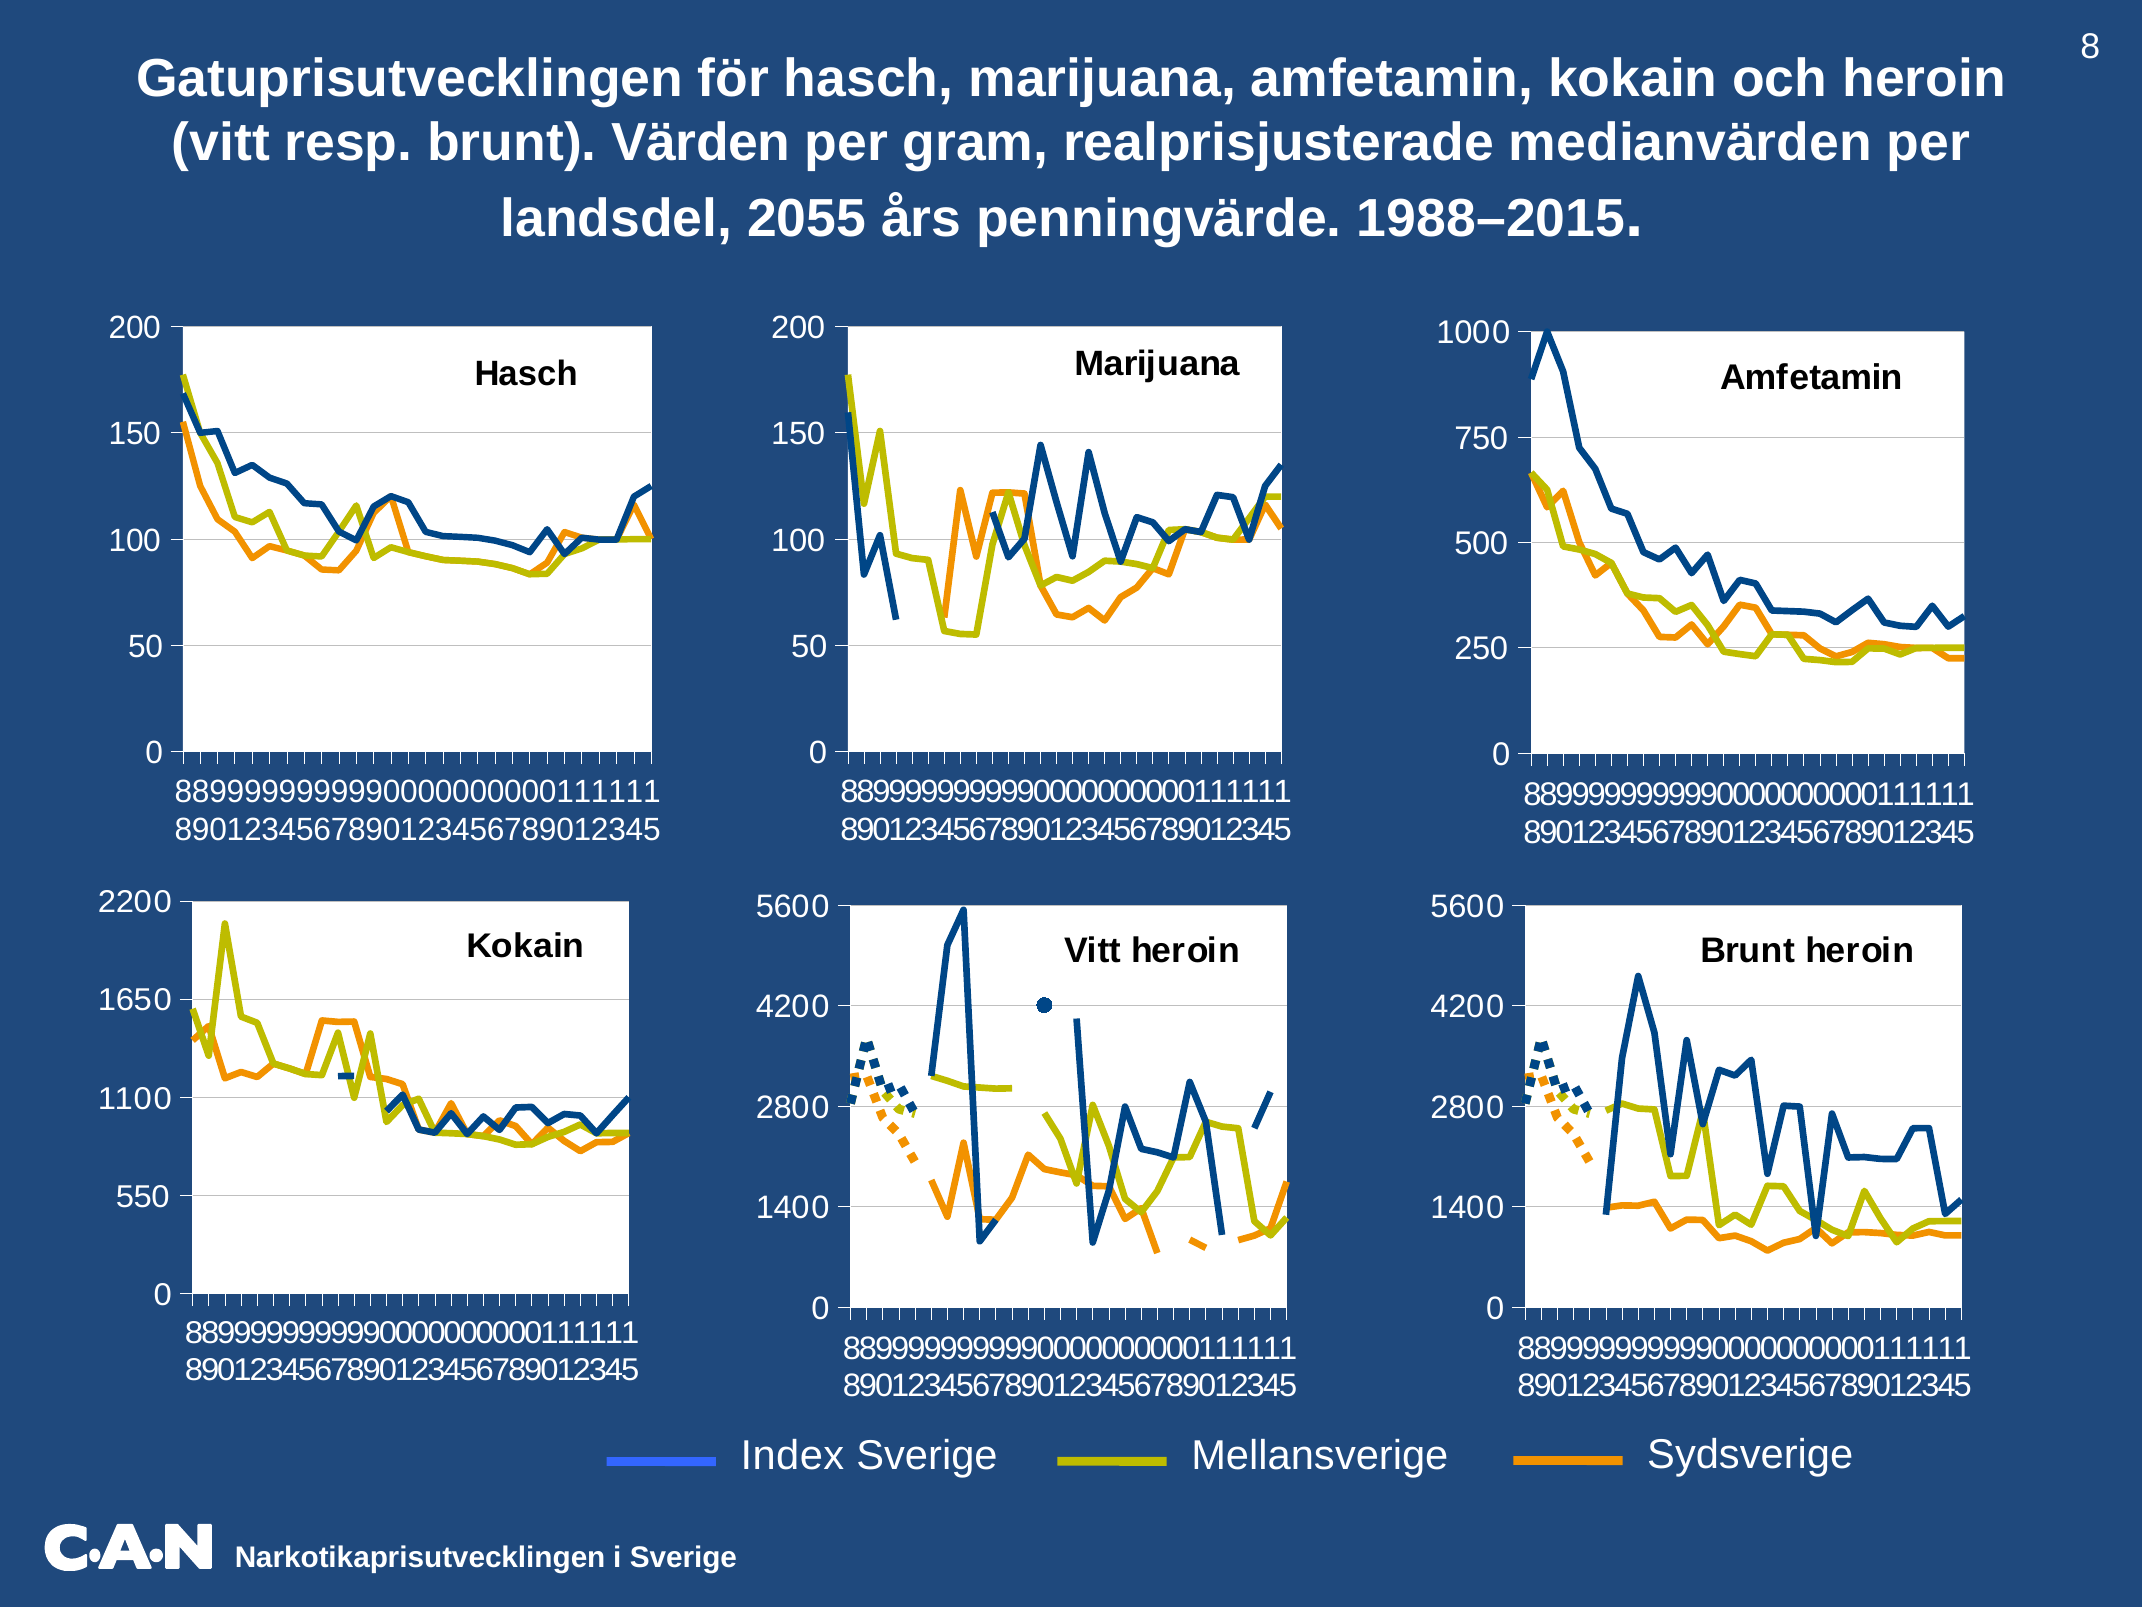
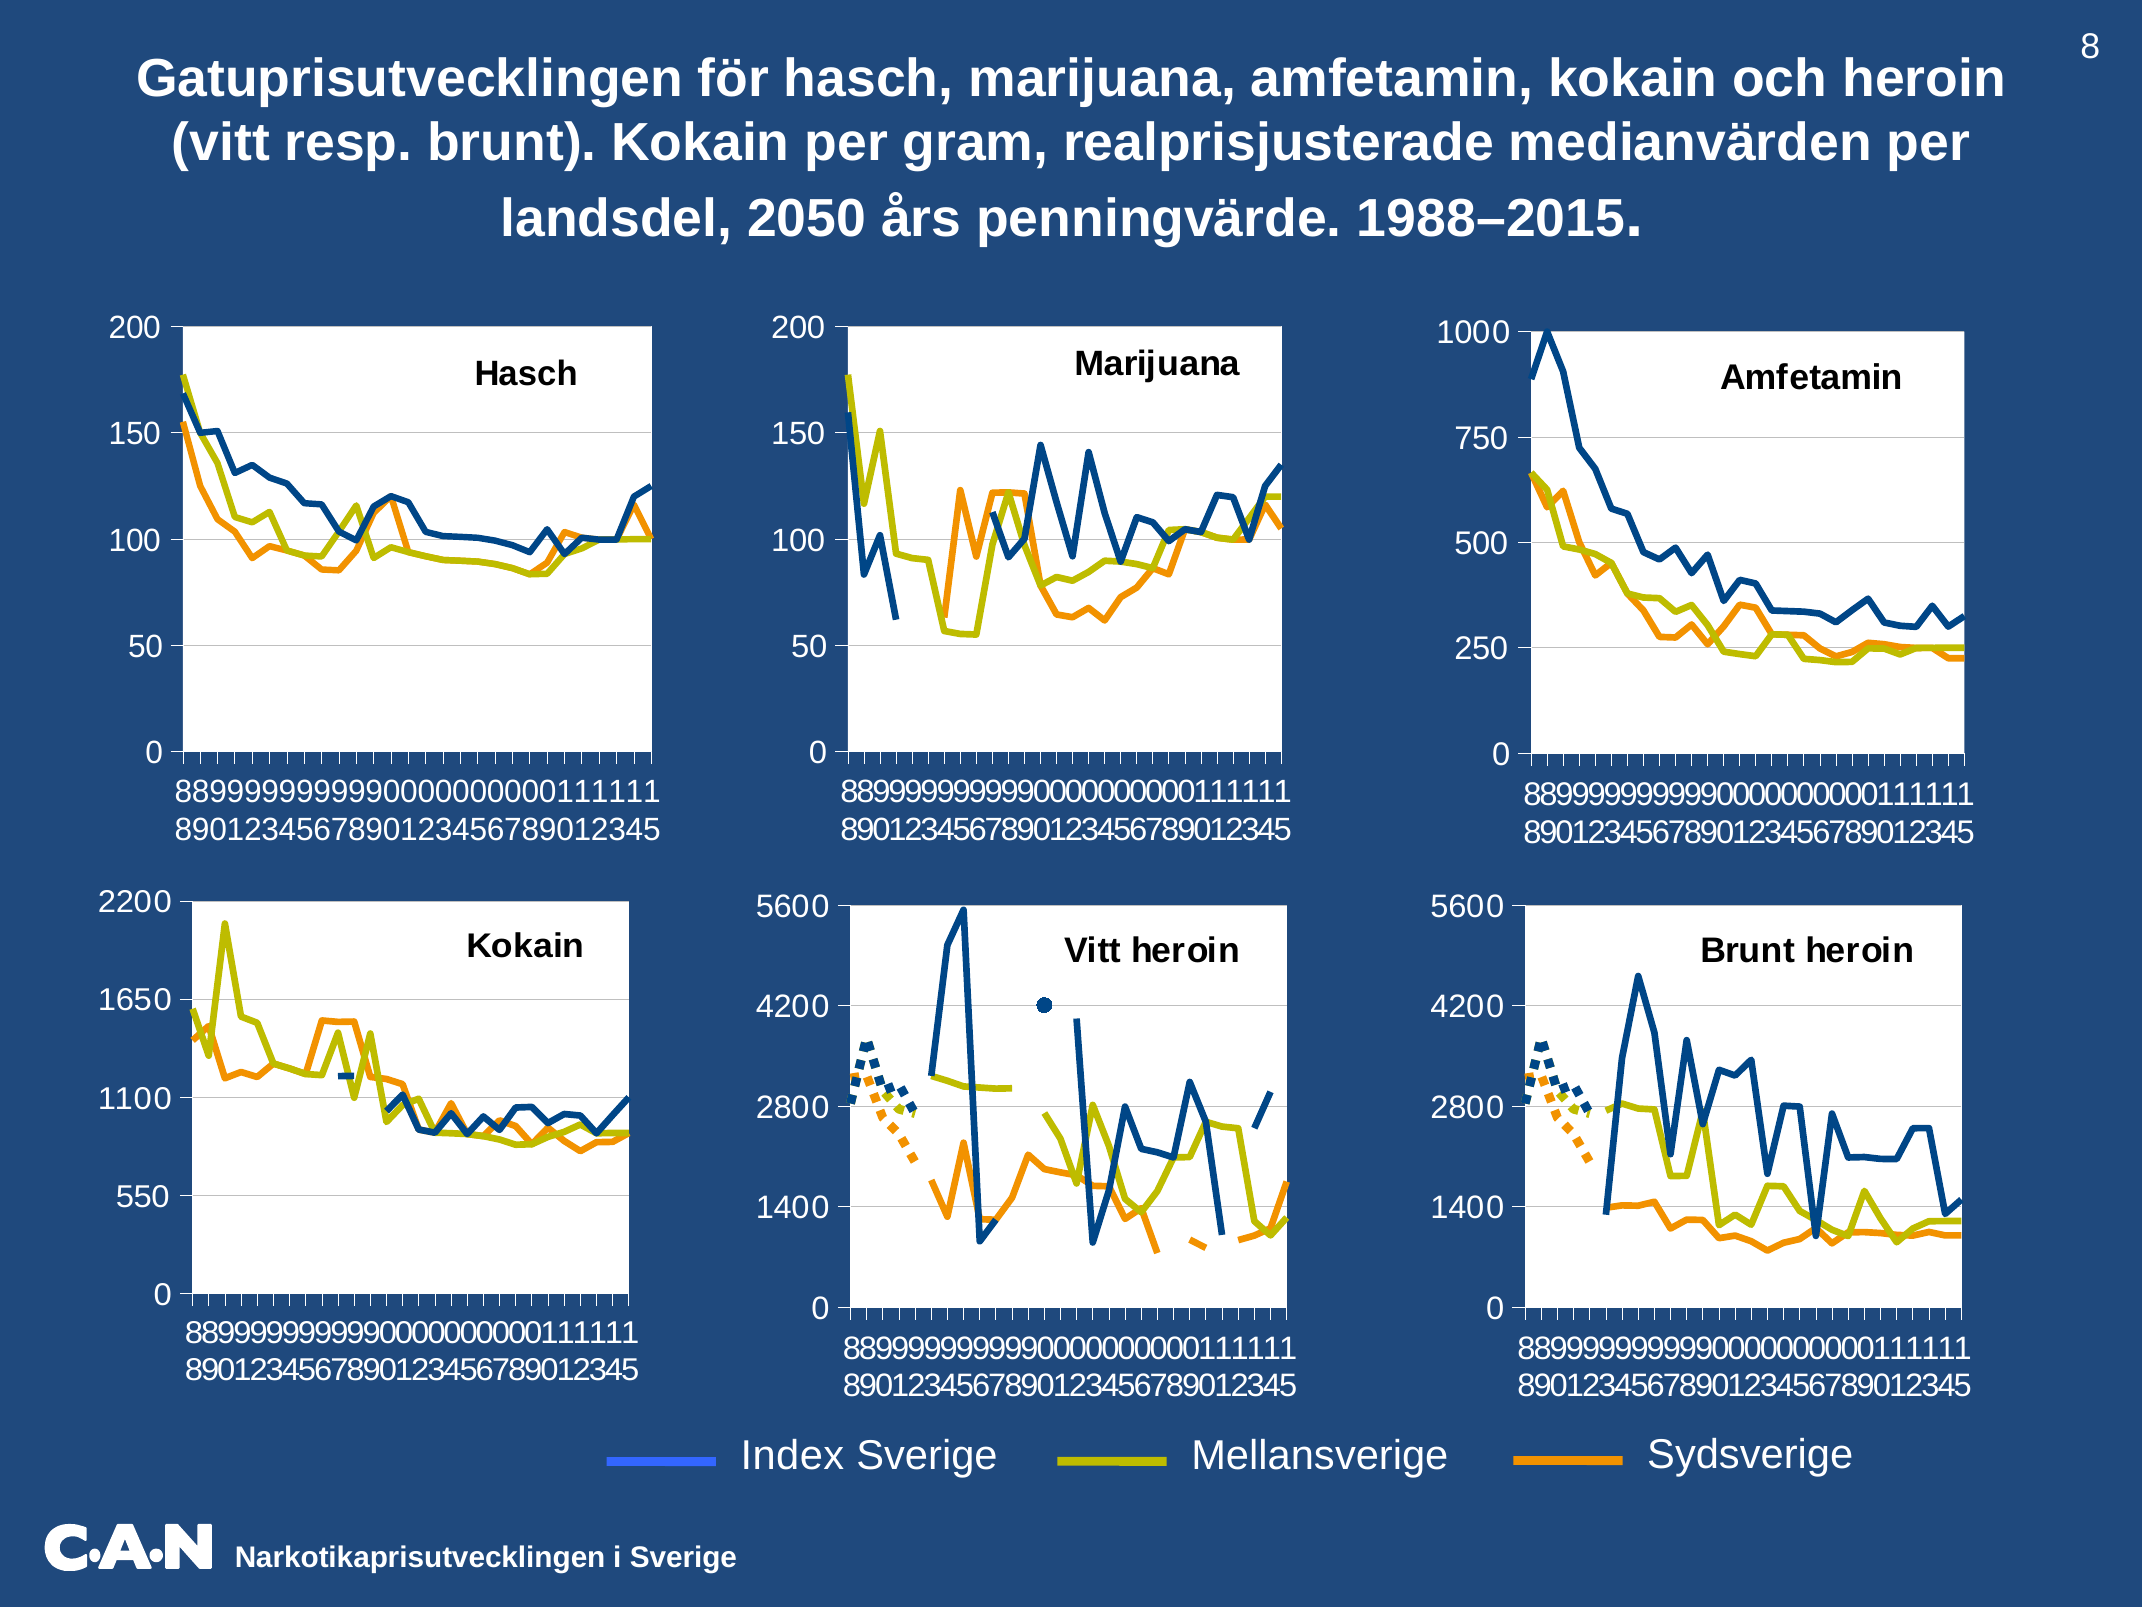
brunt Värden: Värden -> Kokain (700, 143)
2055: 2055 -> 2050 (807, 219)
